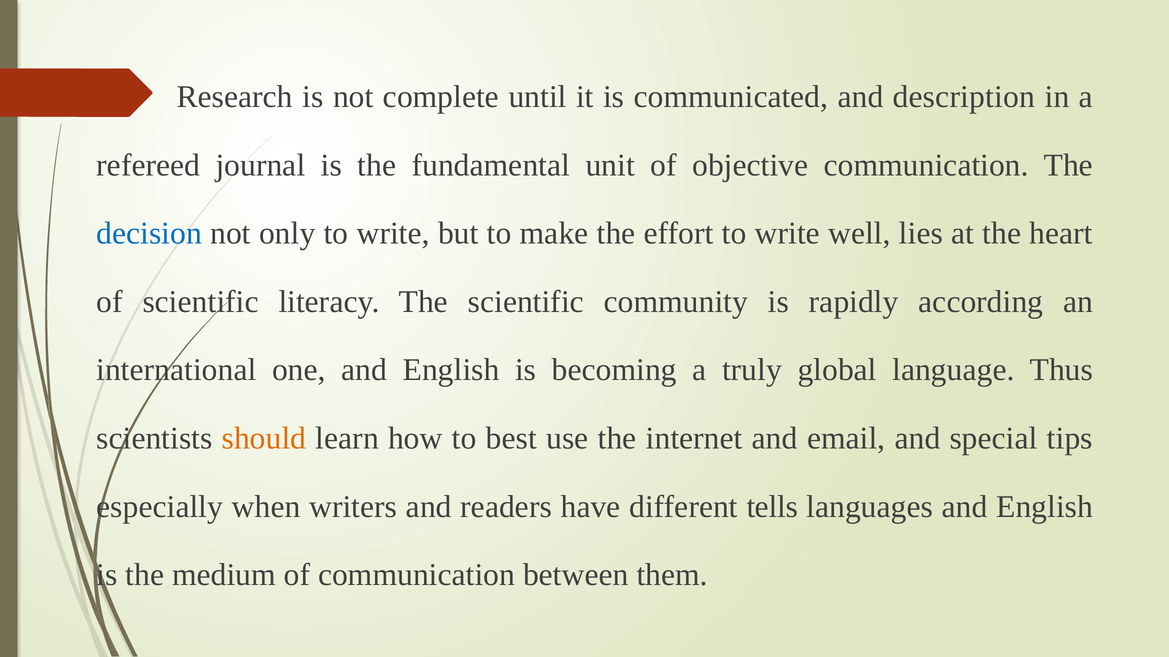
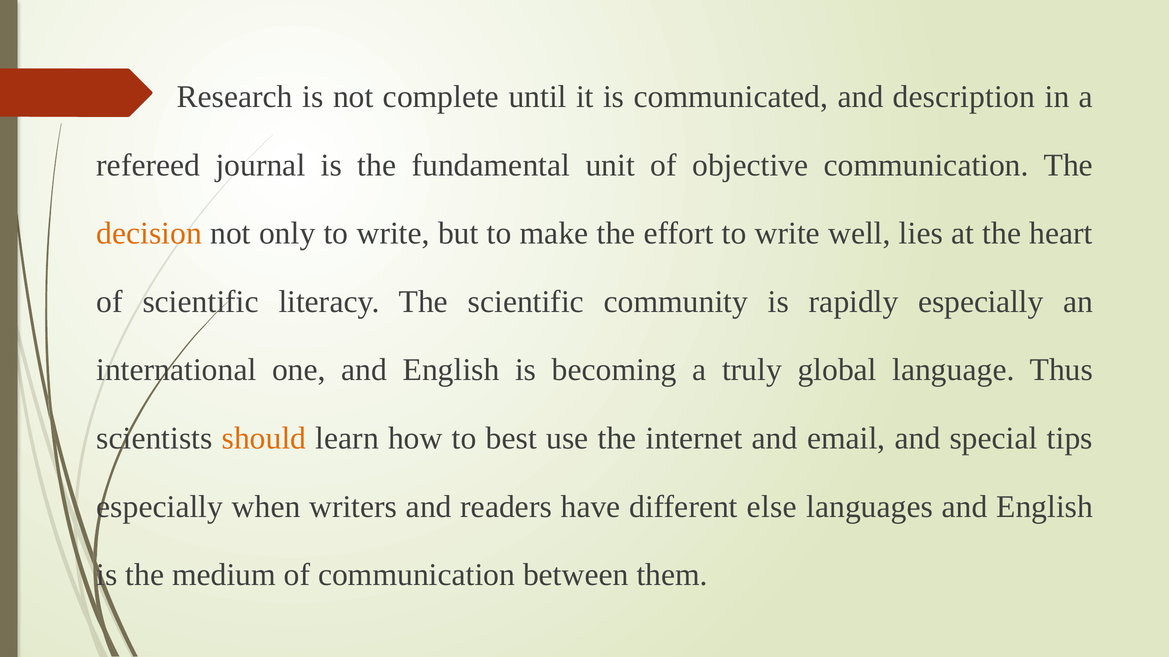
decision colour: blue -> orange (149, 234)
rapidly according: according -> especially (981, 302)
tells: tells -> else (772, 507)
